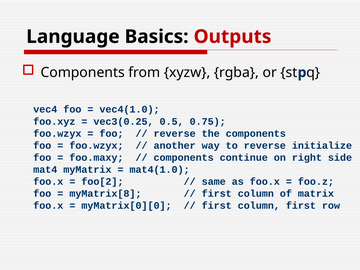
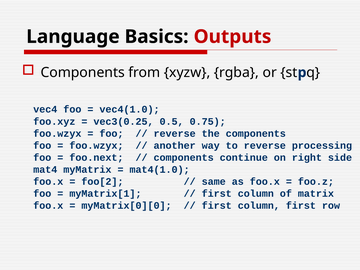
initialize: initialize -> processing (322, 145)
foo.maxy: foo.maxy -> foo.next (96, 157)
myMatrix[8: myMatrix[8 -> myMatrix[1 (105, 193)
